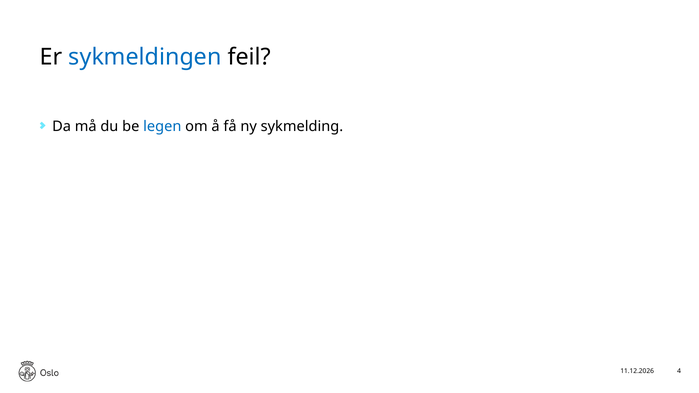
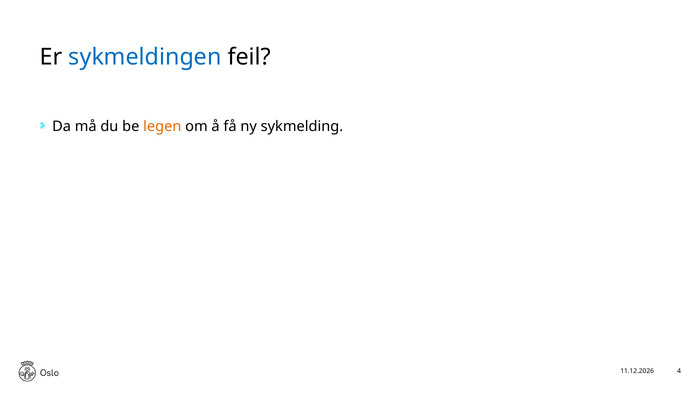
legen colour: blue -> orange (162, 126)
